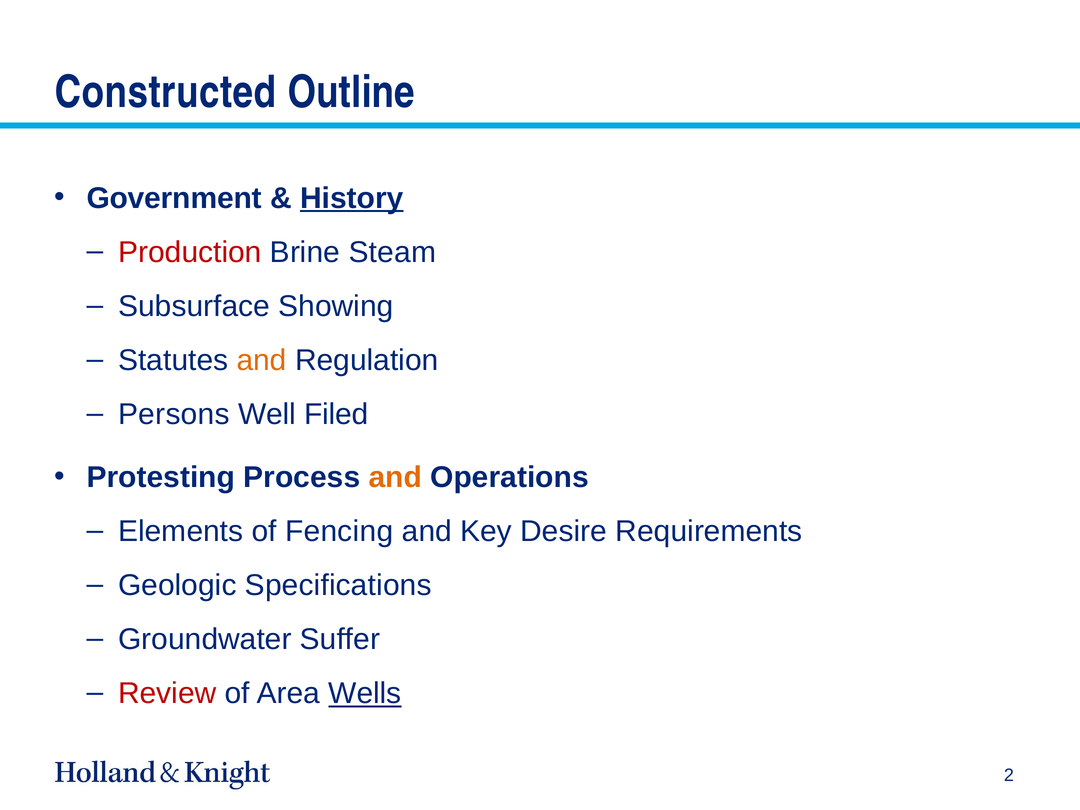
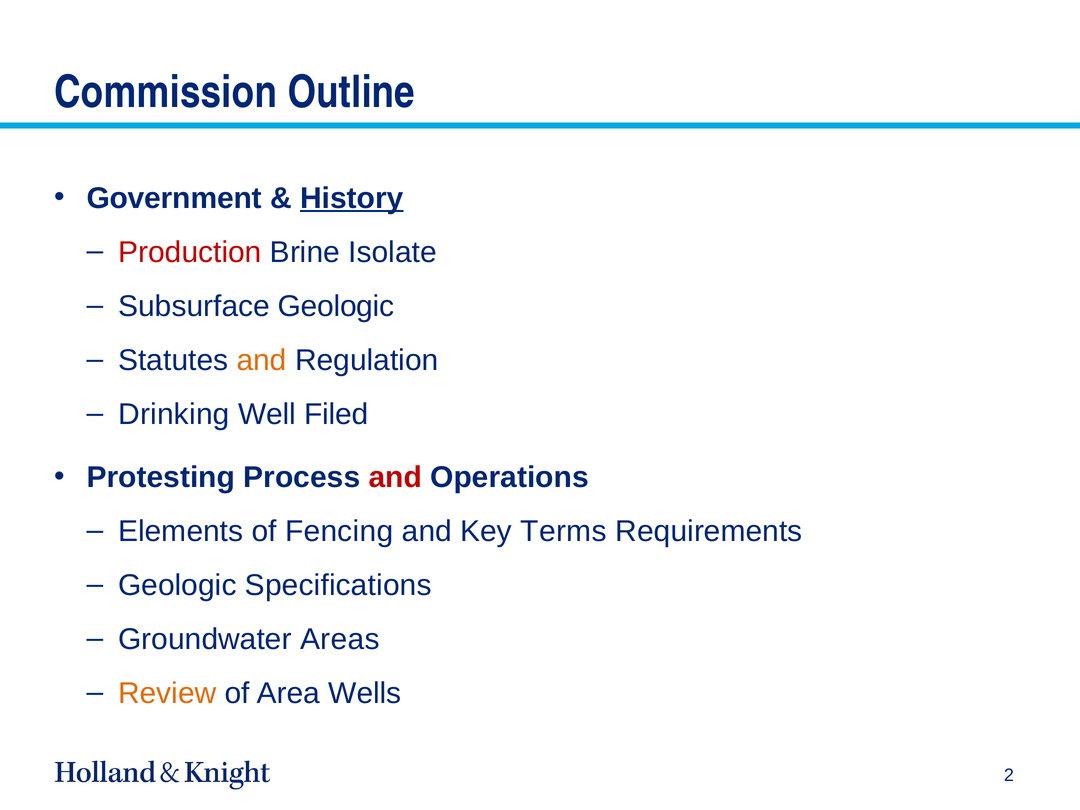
Constructed: Constructed -> Commission (166, 92)
Steam: Steam -> Isolate (393, 252)
Subsurface Showing: Showing -> Geologic (336, 306)
Persons: Persons -> Drinking (174, 414)
and colour: orange -> red (395, 477)
Desire: Desire -> Terms (564, 531)
Suffer: Suffer -> Areas (340, 640)
Review colour: red -> orange (167, 694)
Wells underline: present -> none (365, 694)
